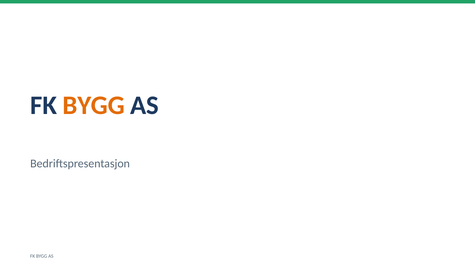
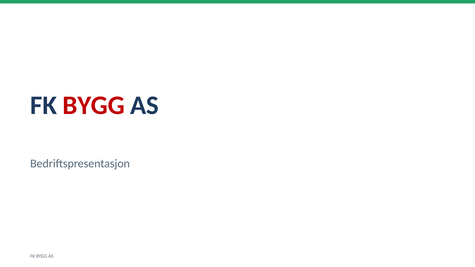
BYGG colour: orange -> red (94, 105)
